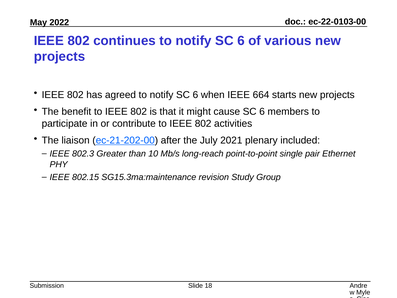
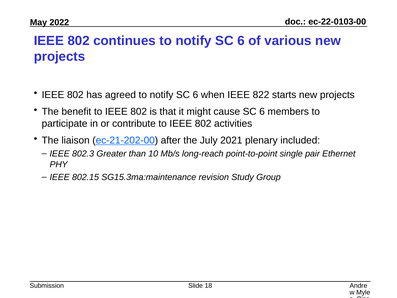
664: 664 -> 822 (261, 95)
